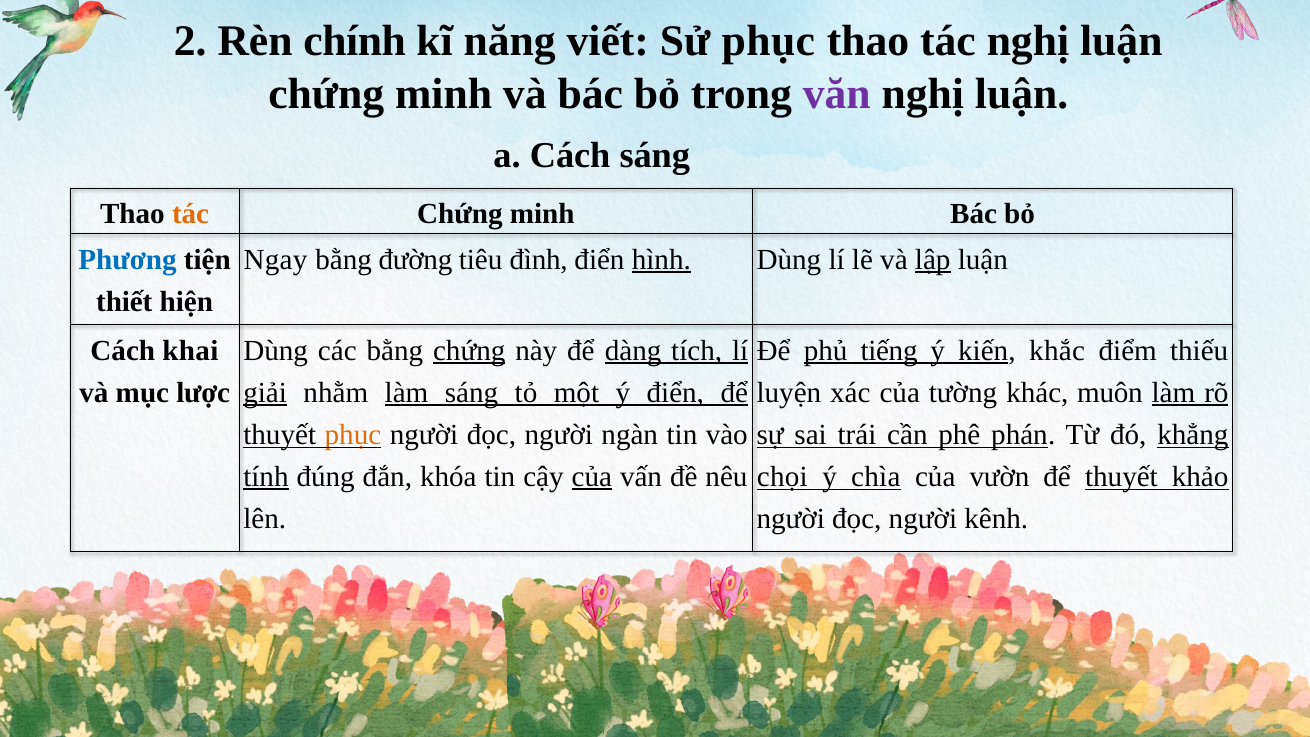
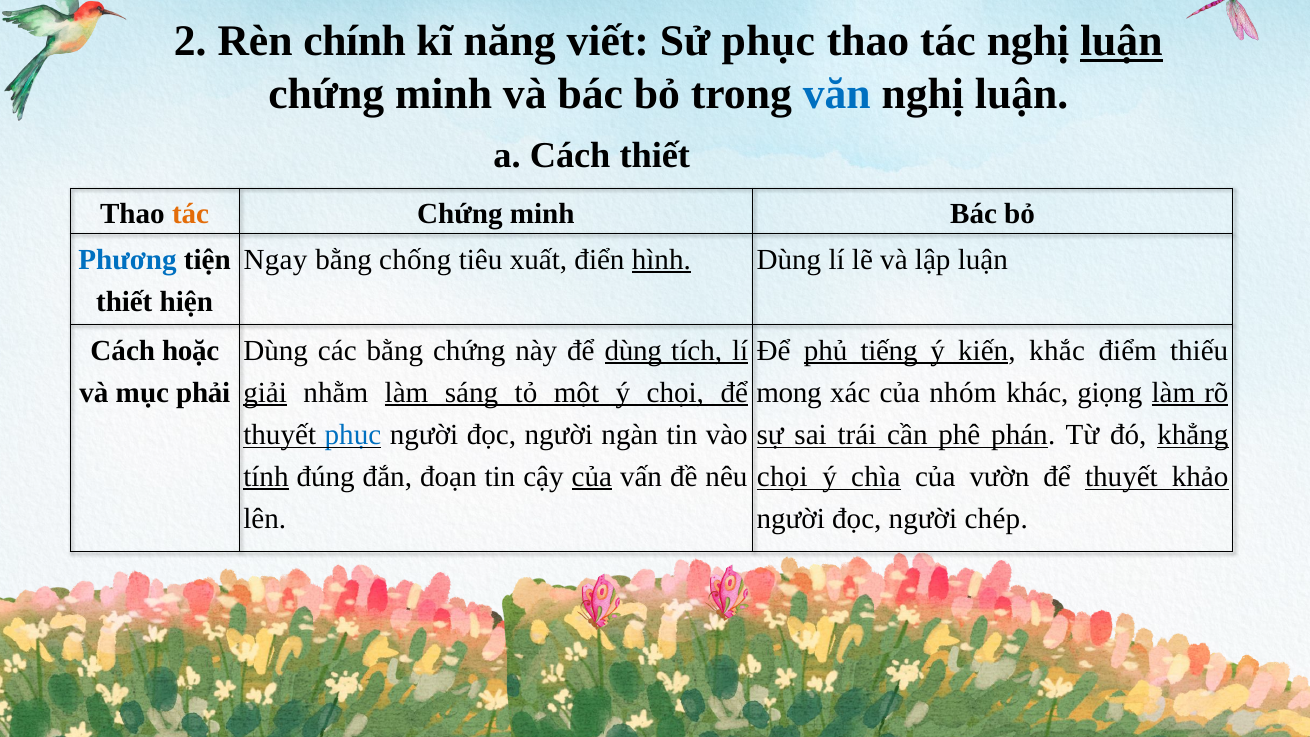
luận underline: none -> present (1121, 42)
văn colour: purple -> blue (837, 94)
Cách sáng: sáng -> thiết (655, 156)
đường: đường -> chống (415, 260)
đình: đình -> xuất (538, 260)
lập underline: present -> none (933, 260)
khai: khai -> hoặc (191, 350)
chứng underline: present -> none (469, 350)
để dàng: dàng -> dùng (633, 350)
lược: lược -> phải (203, 392)
ý điển: điển -> chọi (675, 392)
luyện: luyện -> mong (789, 392)
tường: tường -> nhóm (963, 392)
muôn: muôn -> giọng (1110, 392)
phục colour: orange -> blue (353, 434)
khóa: khóa -> đoạn (448, 476)
kênh: kênh -> chép (996, 519)
